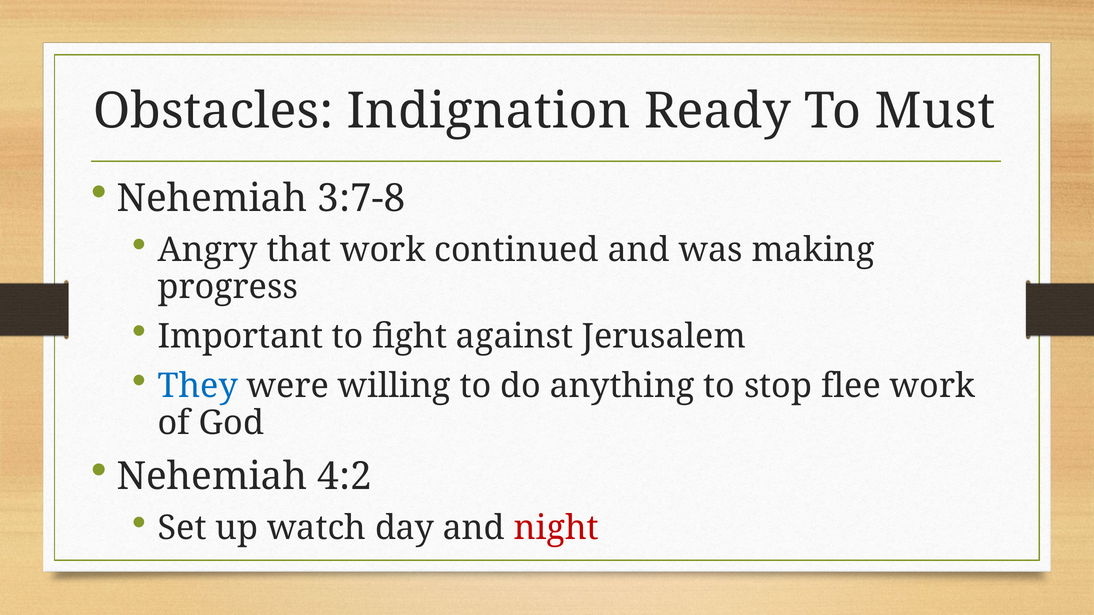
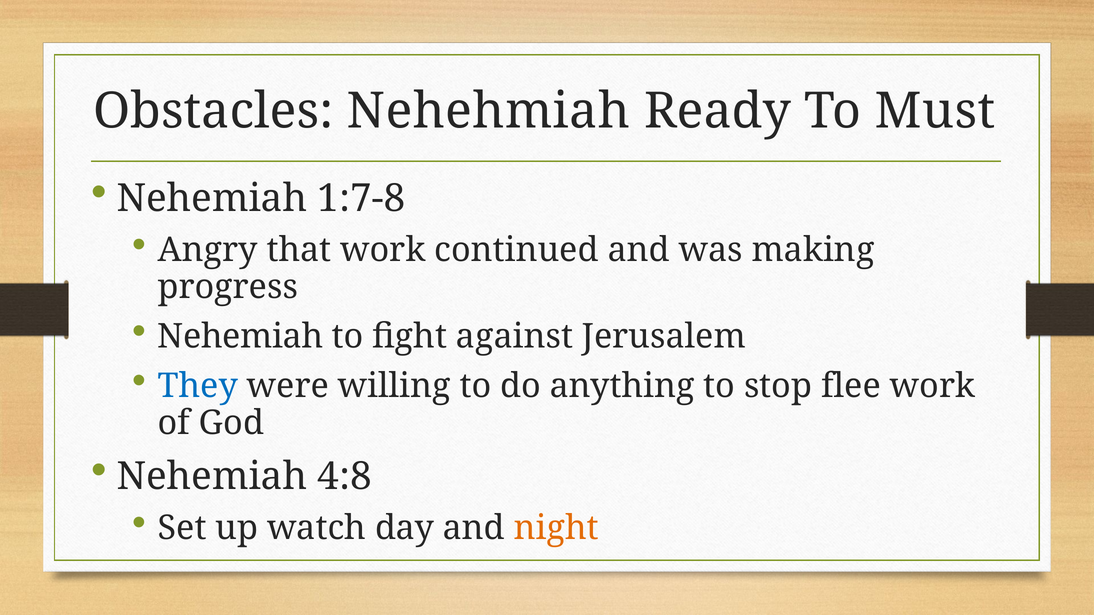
Indignation: Indignation -> Nehehmiah (489, 111)
3:7-8: 3:7-8 -> 1:7-8 (361, 199)
Important: Important -> Nehemiah (241, 337)
4:2: 4:2 -> 4:8 (345, 477)
night colour: red -> orange (556, 528)
